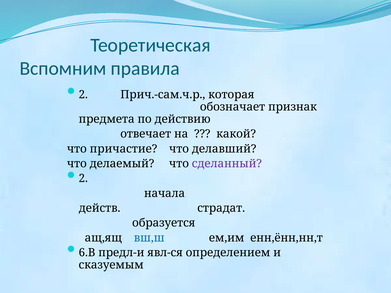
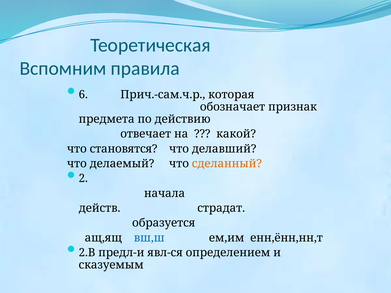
2: 2 -> 6 (83, 95)
причастие: причастие -> становятся (124, 149)
сделанный colour: purple -> orange (227, 164)
6.В: 6.В -> 2.В (87, 253)
